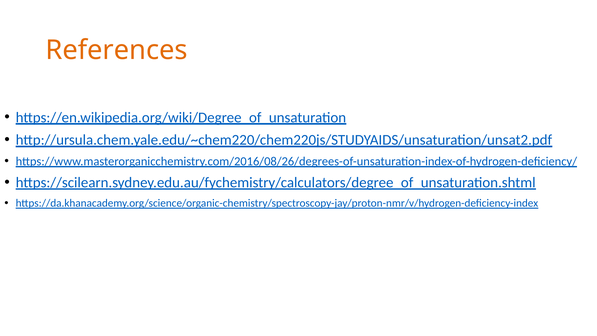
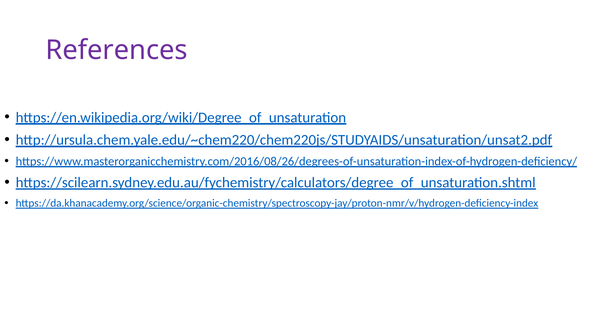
References colour: orange -> purple (117, 50)
